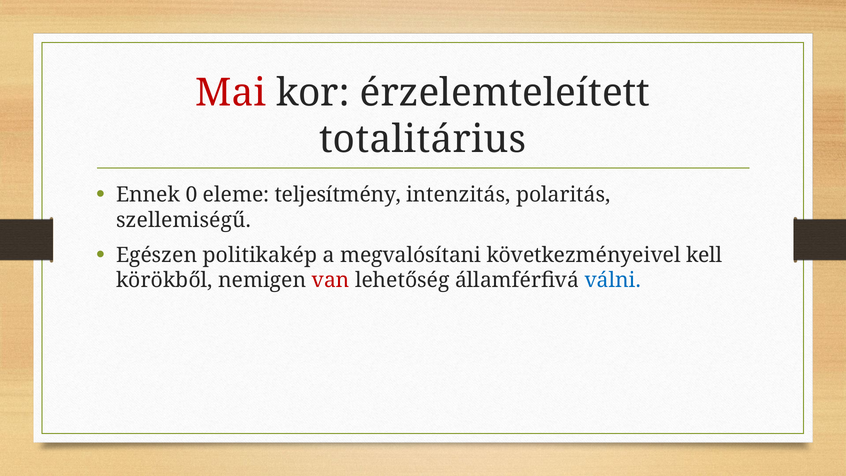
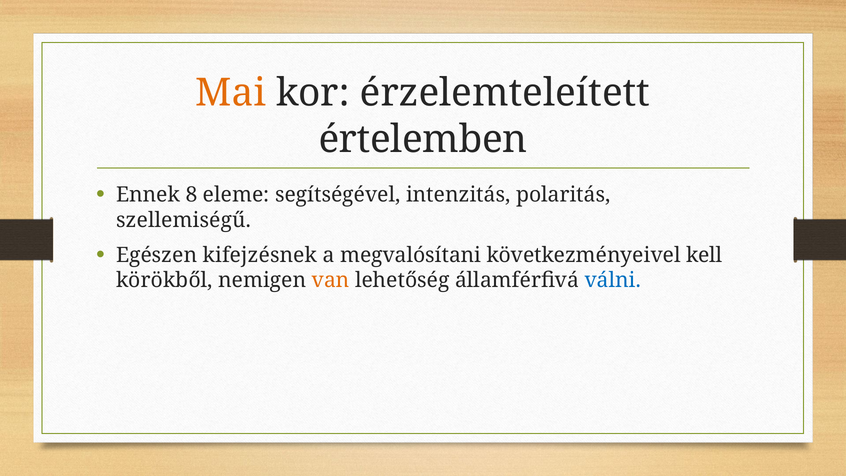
Mai colour: red -> orange (231, 93)
totalitárius: totalitárius -> értelemben (423, 139)
0: 0 -> 8 (192, 195)
teljesítmény: teljesítmény -> segítségével (338, 195)
politikakép: politikakép -> kifejzésnek (260, 255)
van colour: red -> orange (331, 280)
